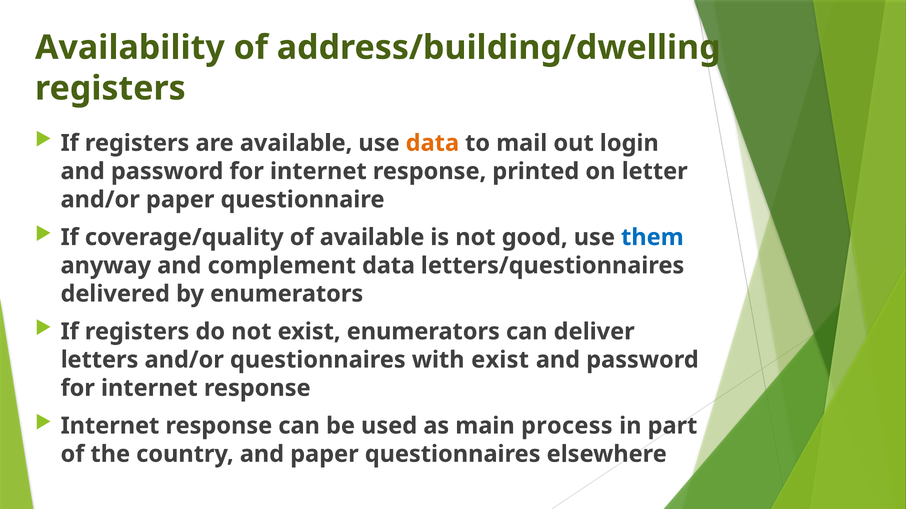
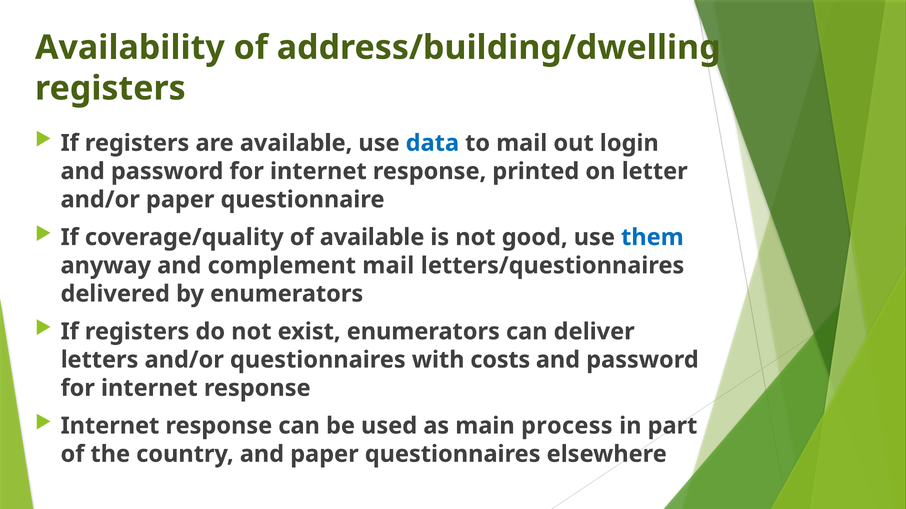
data colour: orange -> blue (432, 143)
complement data: data -> mail (388, 266)
with exist: exist -> costs (500, 360)
